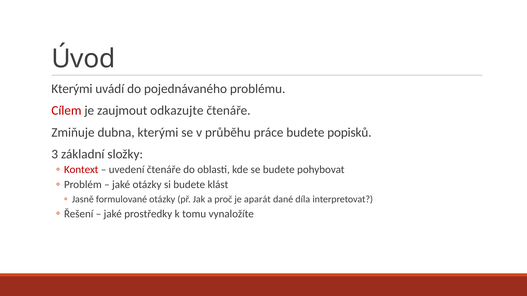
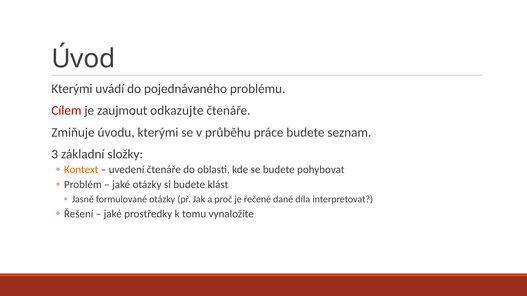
dubna: dubna -> úvodu (116, 133)
popisků: popisků -> seznam (349, 133)
Kontext colour: red -> orange (81, 170)
aparát: aparát -> řečené (257, 200)
